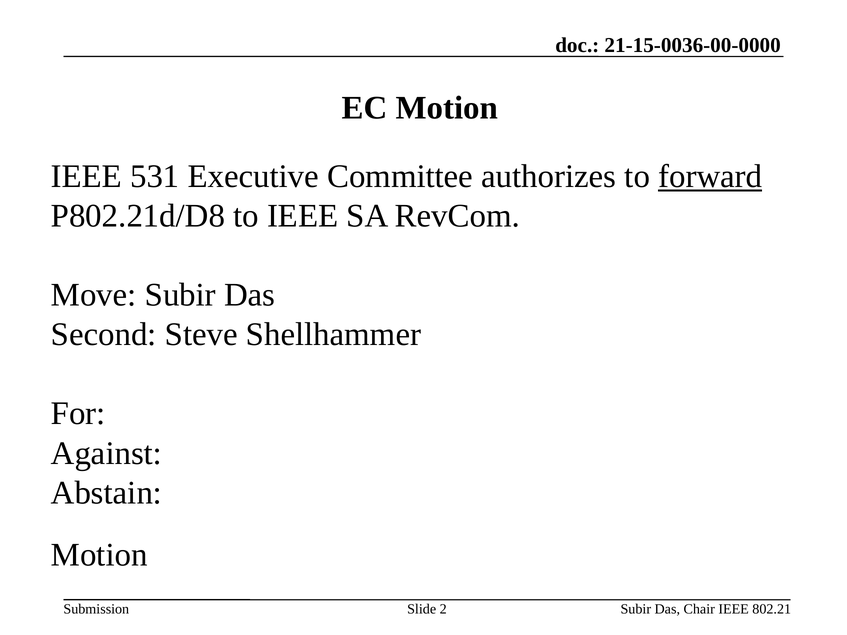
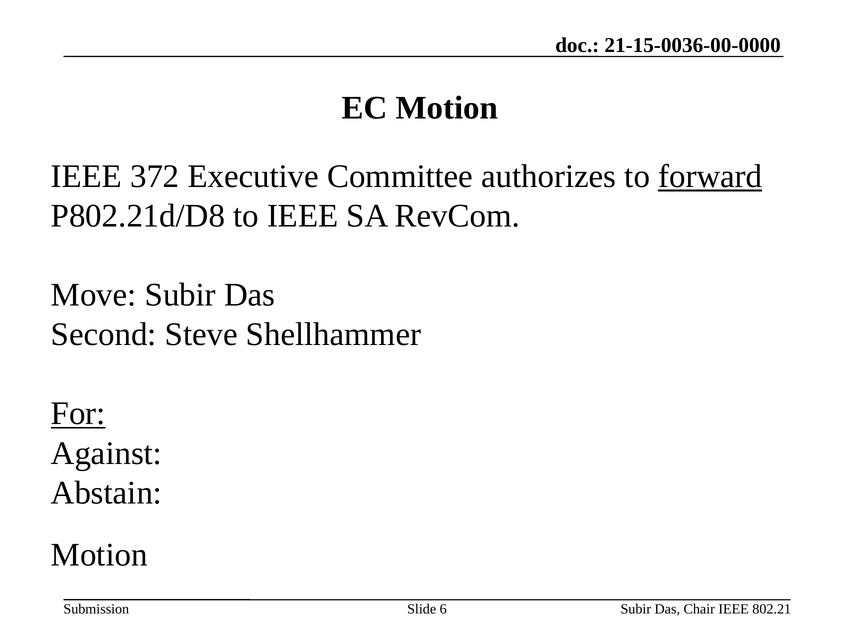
531: 531 -> 372 (155, 176)
For underline: none -> present (78, 414)
2: 2 -> 6 (443, 609)
